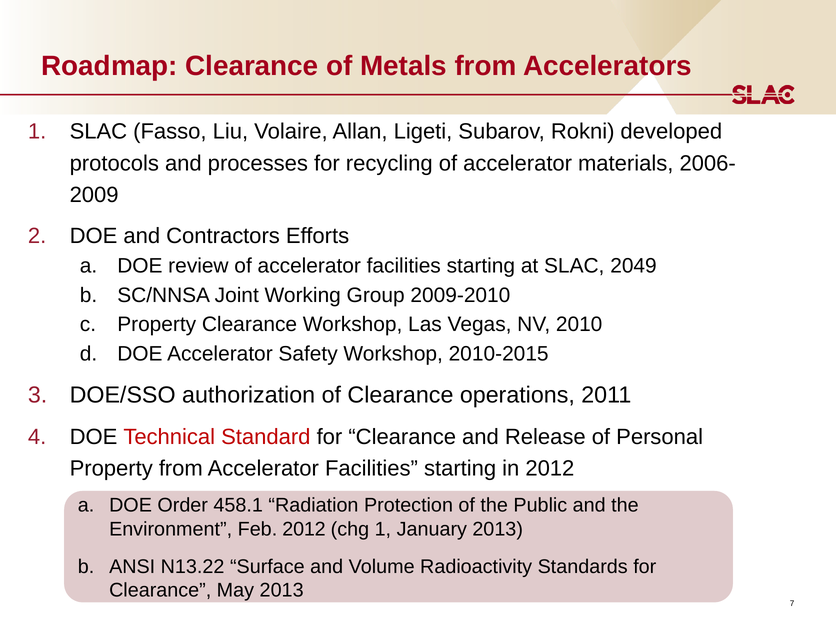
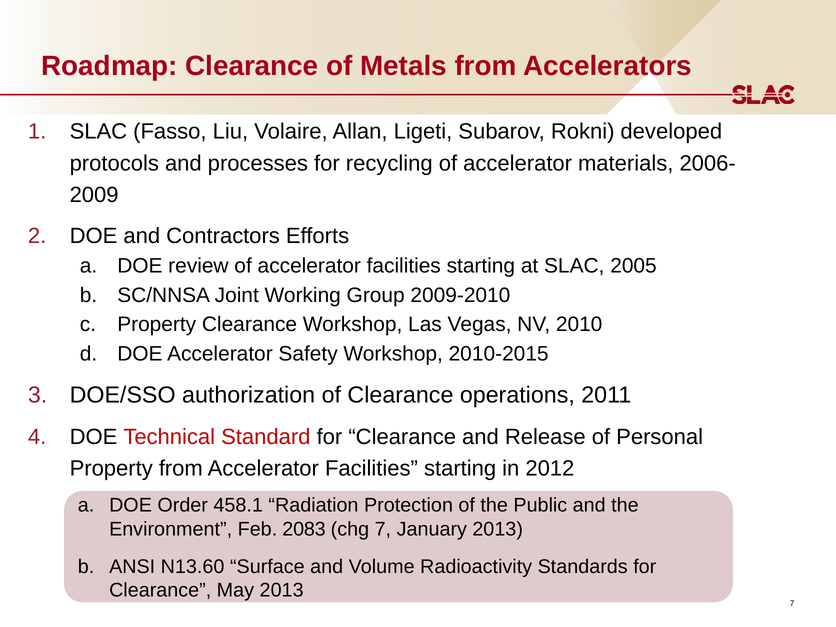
2049: 2049 -> 2005 (634, 266)
Feb 2012: 2012 -> 2083 (304, 529)
chg 1: 1 -> 7 (383, 529)
N13.22: N13.22 -> N13.60 (193, 567)
